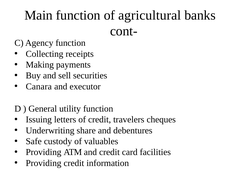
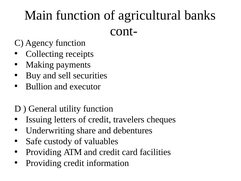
Canara: Canara -> Bullion (39, 86)
